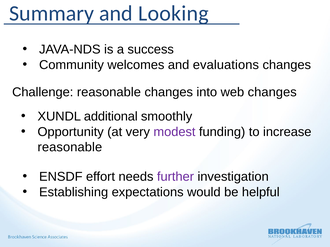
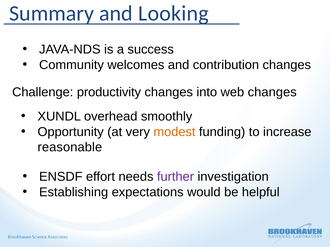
evaluations: evaluations -> contribution (226, 65)
Challenge reasonable: reasonable -> productivity (109, 92)
additional: additional -> overhead (111, 117)
modest colour: purple -> orange (174, 132)
